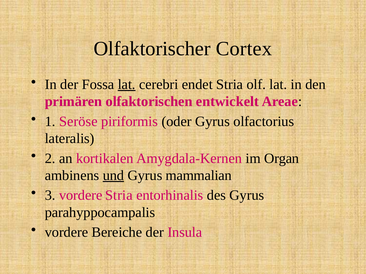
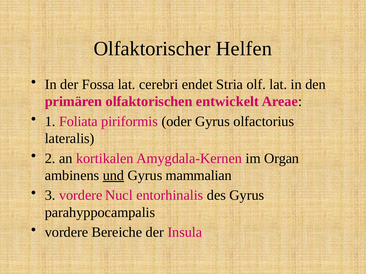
Cortex: Cortex -> Helfen (244, 49)
lat underline: present -> none (127, 85)
Seröse: Seröse -> Foliata (78, 122)
vordere Stria: Stria -> Nucl (119, 196)
